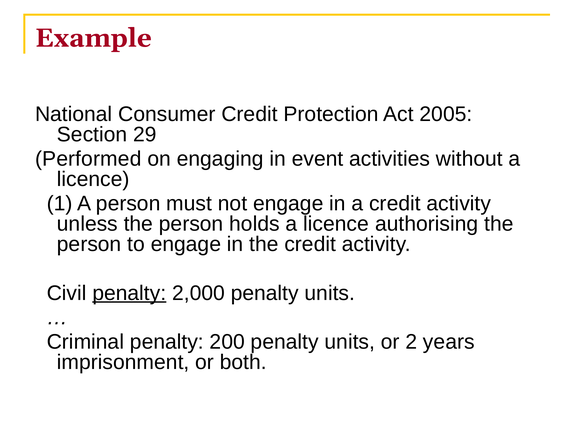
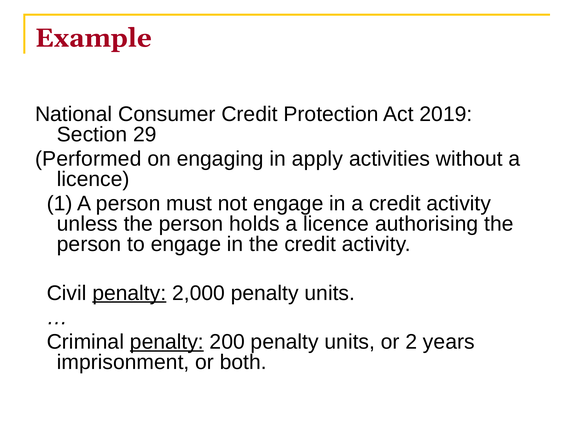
2005: 2005 -> 2019 (446, 114)
event: event -> apply (317, 159)
penalty underline: none -> present (167, 342)
